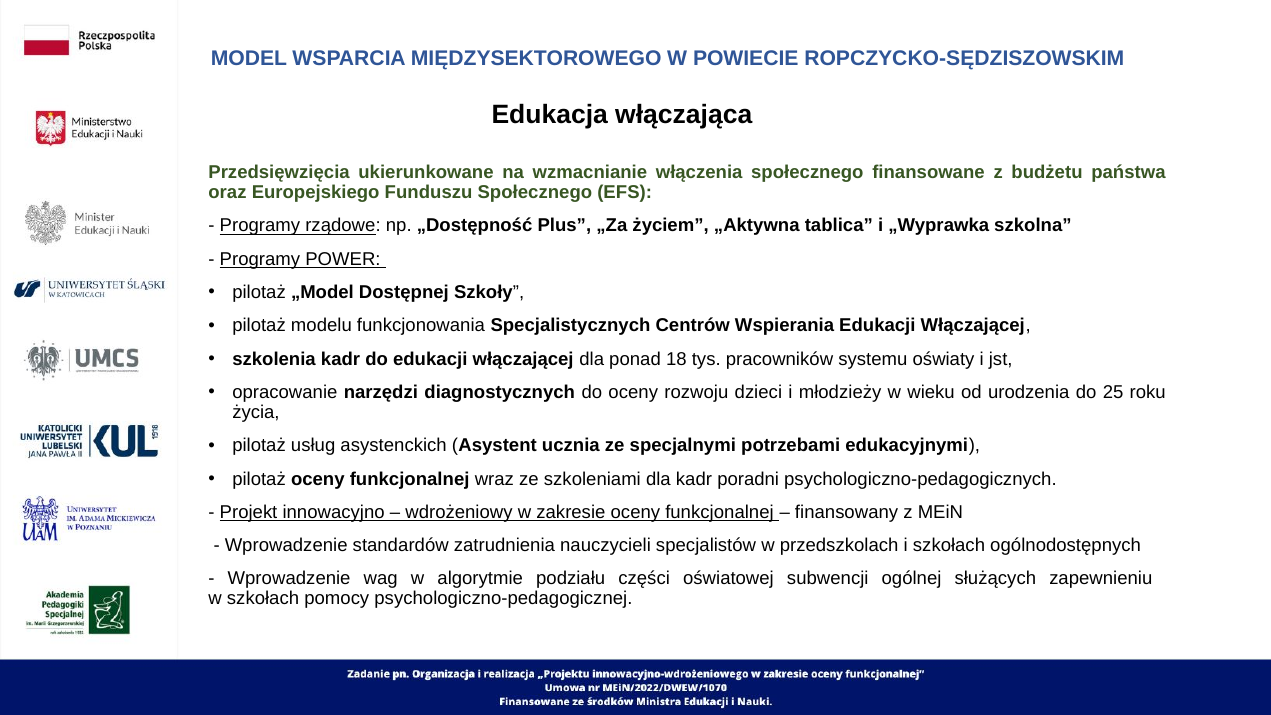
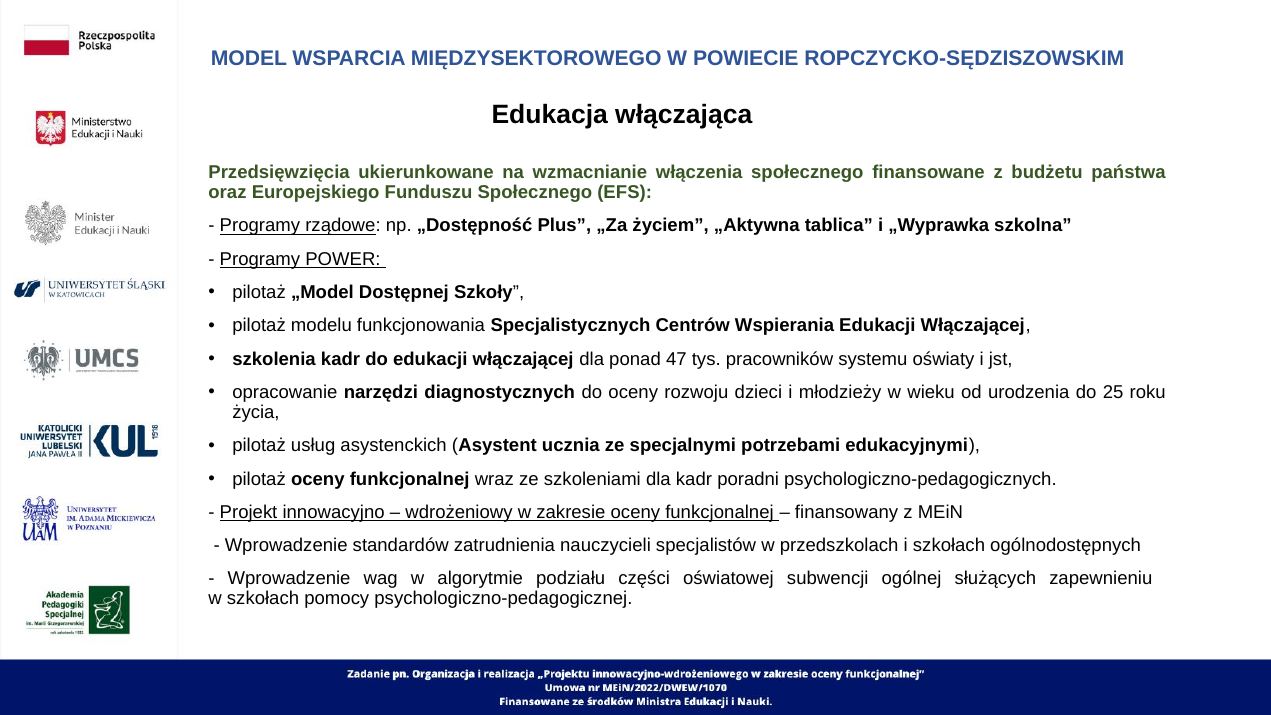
18: 18 -> 47 (676, 359)
